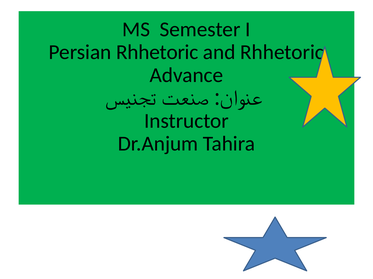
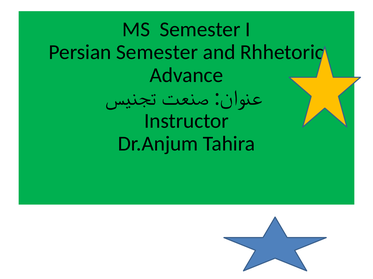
Persian Rhhetoric: Rhhetoric -> Semester (157, 52)
